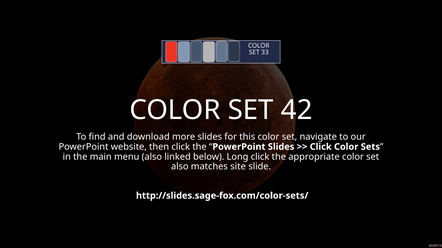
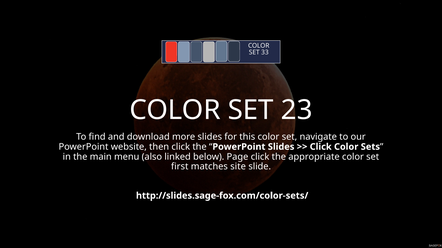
42: 42 -> 23 (297, 110)
Long: Long -> Page (237, 157)
also: also -> first (180, 167)
